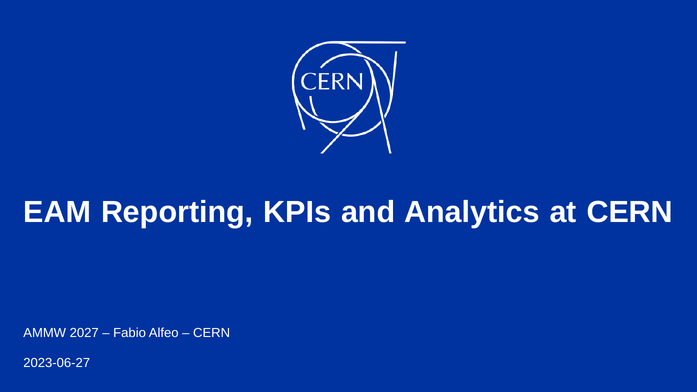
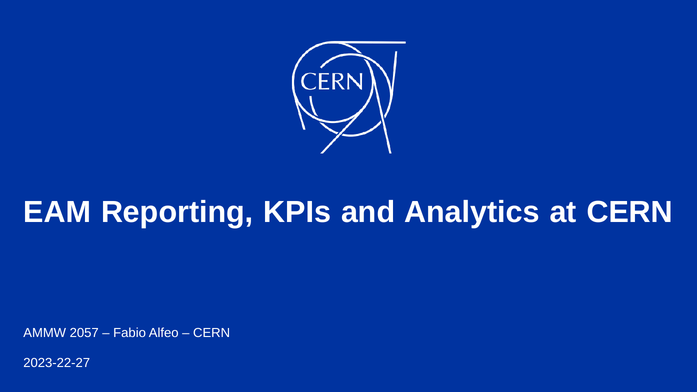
2027: 2027 -> 2057 (84, 333)
2023-06-27: 2023-06-27 -> 2023-22-27 (57, 363)
